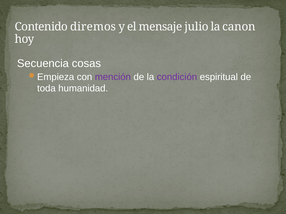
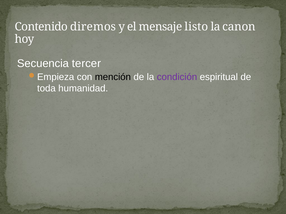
julio: julio -> listo (196, 27)
cosas: cosas -> tercer (86, 64)
mención colour: purple -> black (113, 77)
